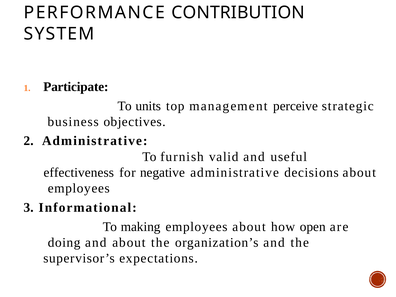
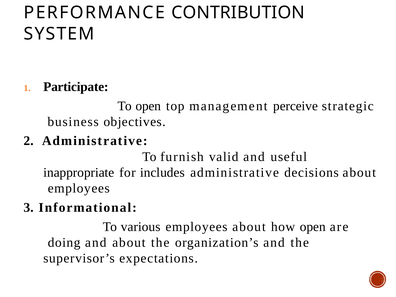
To units: units -> open (148, 106)
effectiveness: effectiveness -> inappropriate (79, 173)
negative: negative -> includes (162, 173)
making: making -> various (141, 227)
